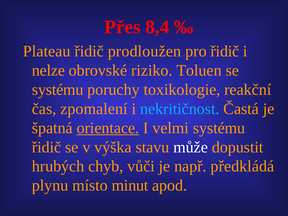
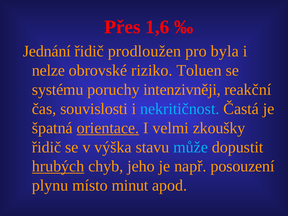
8,4: 8,4 -> 1,6 (157, 27)
Plateau: Plateau -> Jednání (47, 51)
pro řidič: řidič -> byla (225, 51)
toxikologie: toxikologie -> intenzivněji (182, 90)
zpomalení: zpomalení -> souvislosti (94, 109)
velmi systému: systému -> zkoušky (219, 128)
může colour: white -> light blue (191, 147)
hrubých underline: none -> present (58, 166)
vůči: vůči -> jeho (141, 166)
předkládá: předkládá -> posouzení (243, 166)
